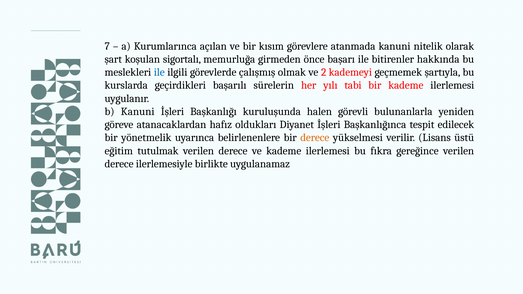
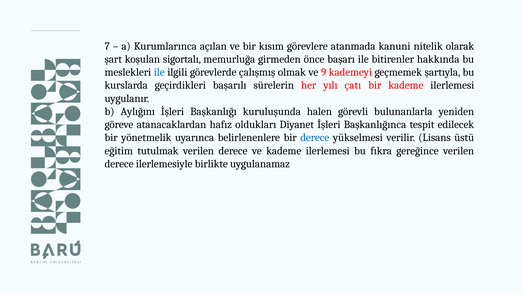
2: 2 -> 9 (324, 72)
tabi: tabi -> çatı (353, 85)
b Kanuni: Kanuni -> Aylığını (138, 112)
derece colour: orange -> blue (315, 138)
